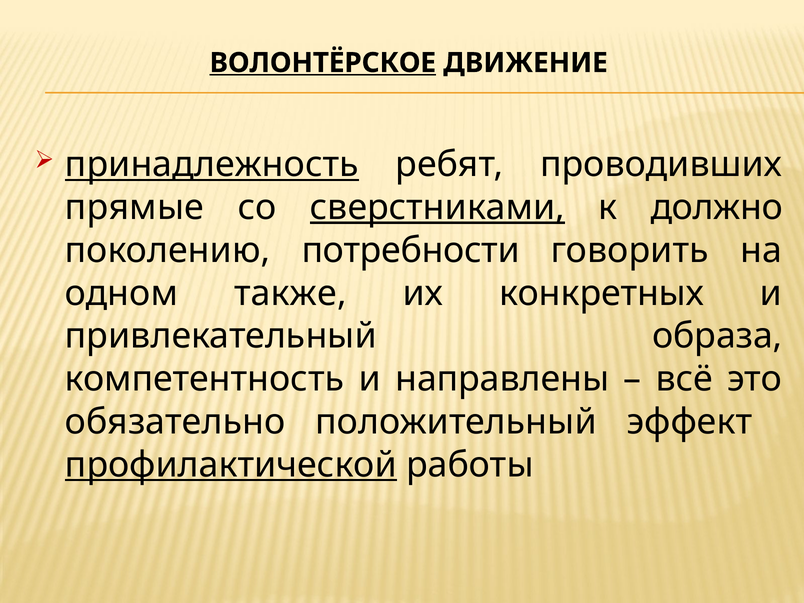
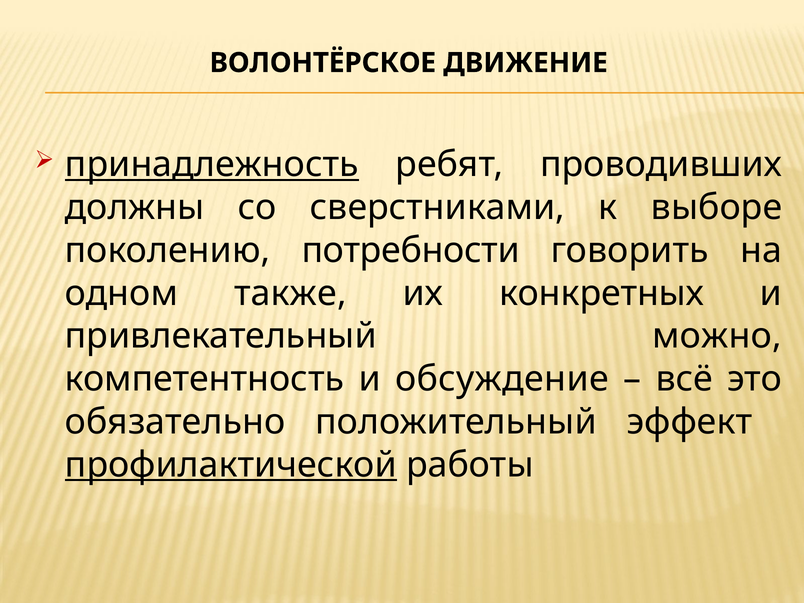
ВОЛОНТЁРСКОЕ underline: present -> none (323, 63)
прямые: прямые -> должны (135, 207)
сверстниками underline: present -> none (437, 207)
должно: должно -> выборе (717, 207)
образа: образа -> можно (717, 336)
направлены: направлены -> обсуждение (502, 379)
